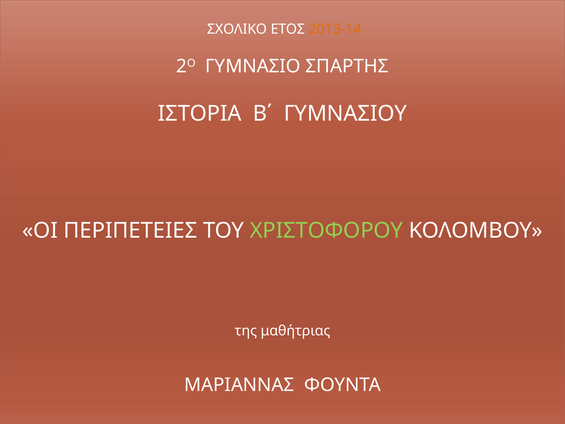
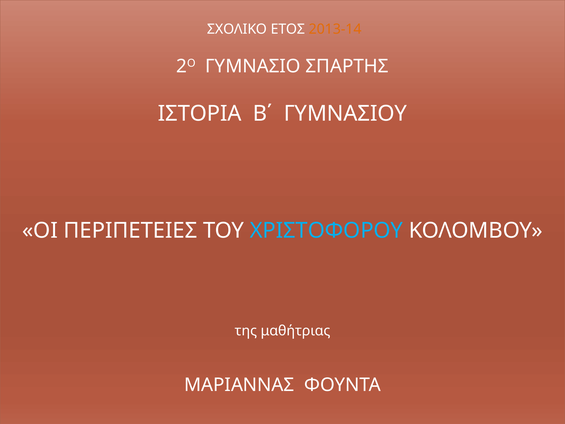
ΧΡΙΣΤΟΦΟΡΟΥ colour: light green -> light blue (326, 230)
